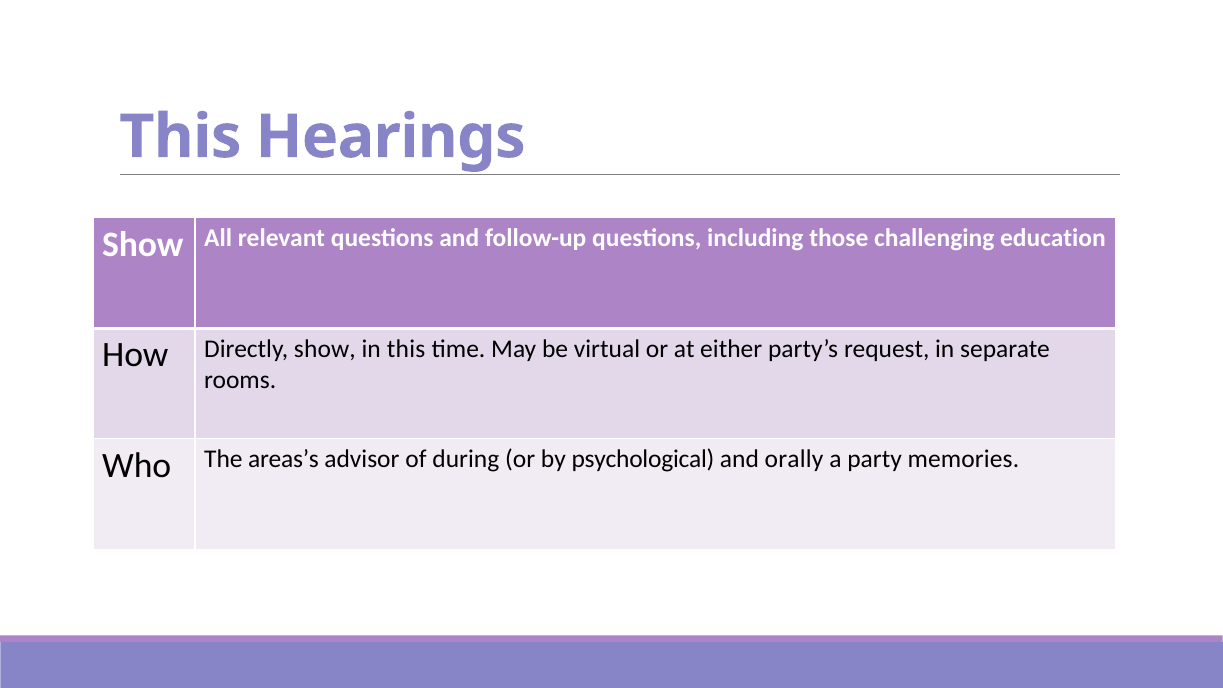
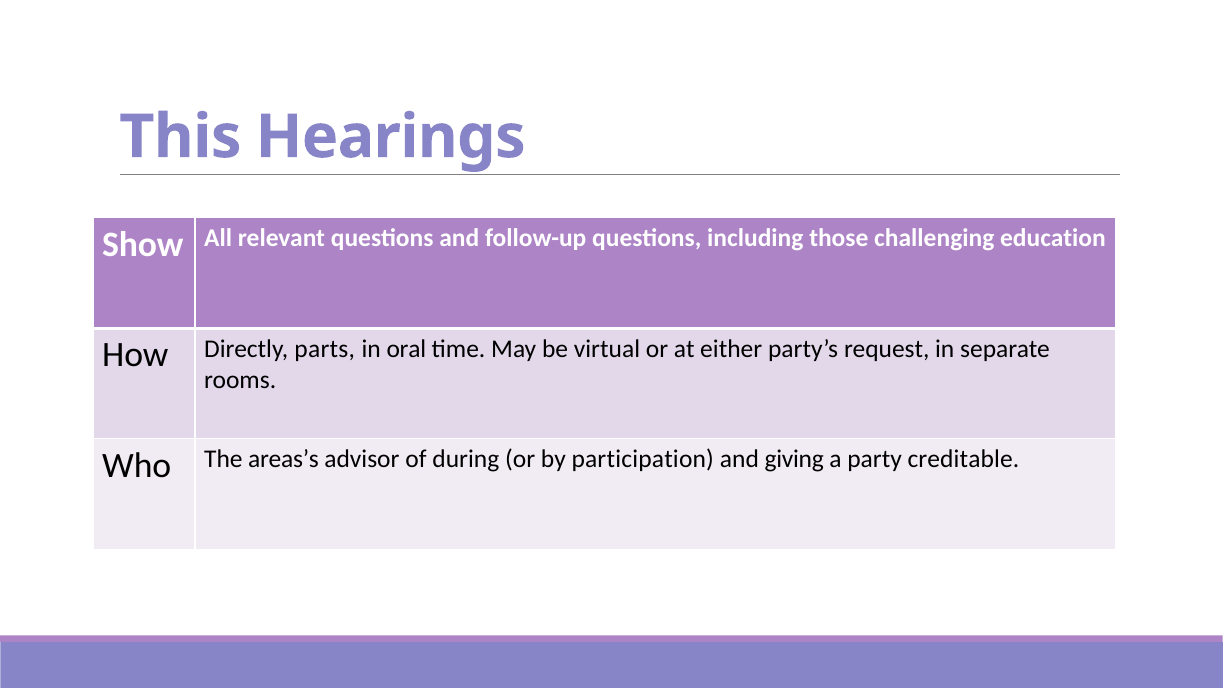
Directly show: show -> parts (325, 349)
in this: this -> oral (406, 349)
psychological: psychological -> participation (643, 459)
orally: orally -> giving (794, 459)
memories: memories -> creditable (963, 459)
